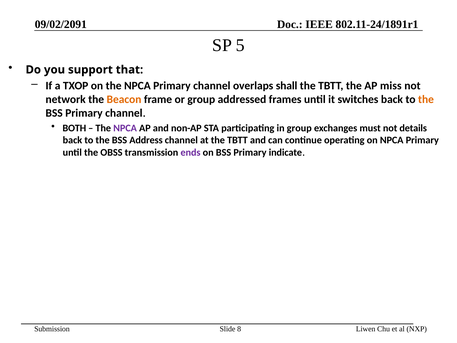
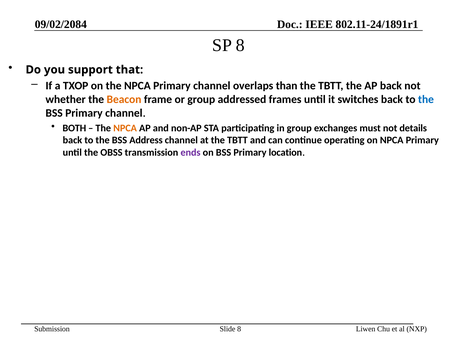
09/02/2091: 09/02/2091 -> 09/02/2084 (61, 24)
SP 5: 5 -> 8 (240, 45)
shall: shall -> than (287, 86)
AP miss: miss -> back (391, 86)
network: network -> whether (66, 99)
the colour: orange -> blue (426, 99)
NPCA colour: purple -> orange (125, 128)
indicate: indicate -> location (285, 152)
